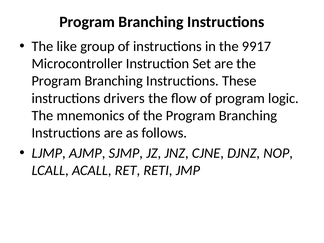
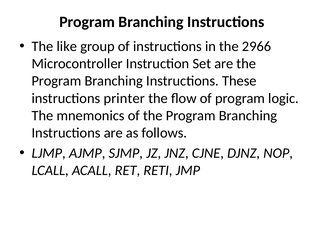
9917: 9917 -> 2966 (257, 46)
drivers: drivers -> printer (124, 98)
